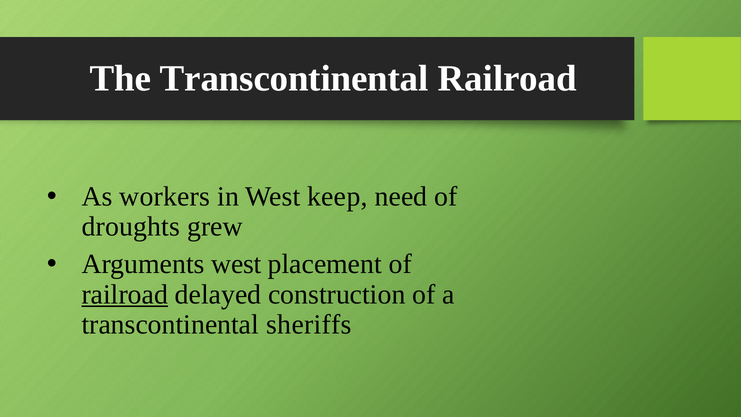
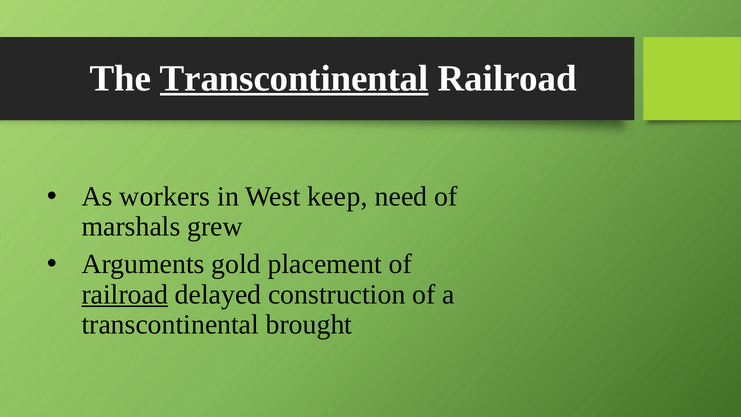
Transcontinental underline: none -> present (294, 78)
droughts: droughts -> marshals (131, 226)
Arguments west: west -> gold (236, 264)
sheriffs: sheriffs -> brought (309, 324)
